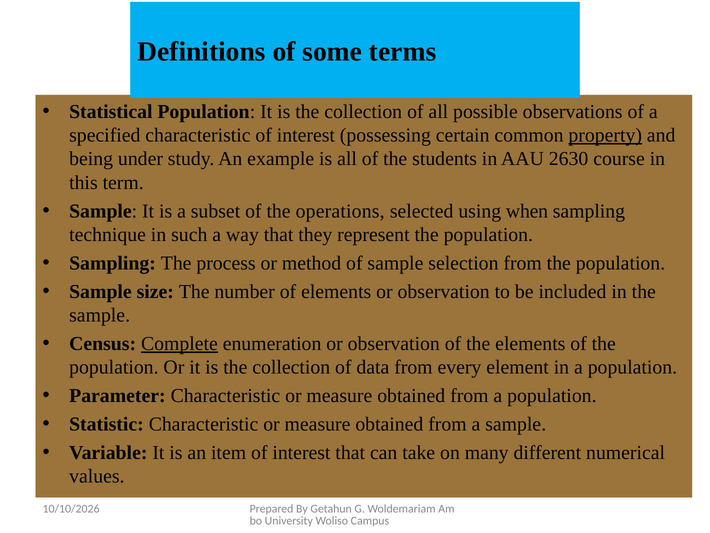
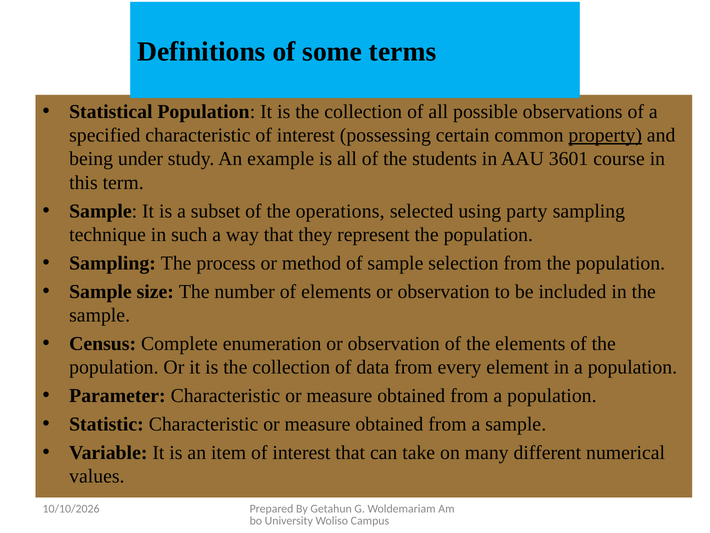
2630: 2630 -> 3601 (569, 159)
when: when -> party (527, 211)
Complete underline: present -> none (179, 343)
